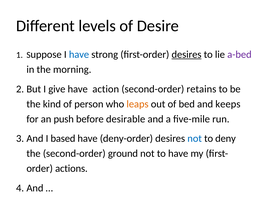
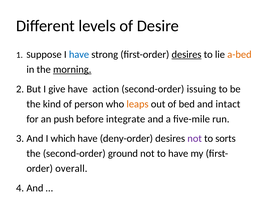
a-bed colour: purple -> orange (239, 54)
morning underline: none -> present (72, 70)
retains: retains -> issuing (201, 89)
keeps: keeps -> intact (228, 104)
desirable: desirable -> integrate (126, 119)
based: based -> which (63, 138)
not colour: blue -> purple (195, 138)
deny: deny -> sorts (226, 138)
actions: actions -> overall (71, 169)
